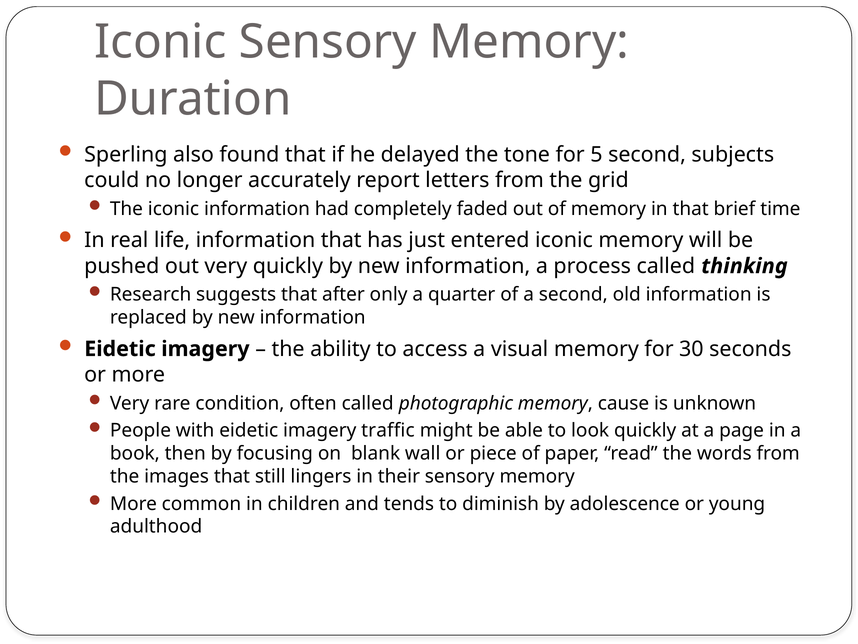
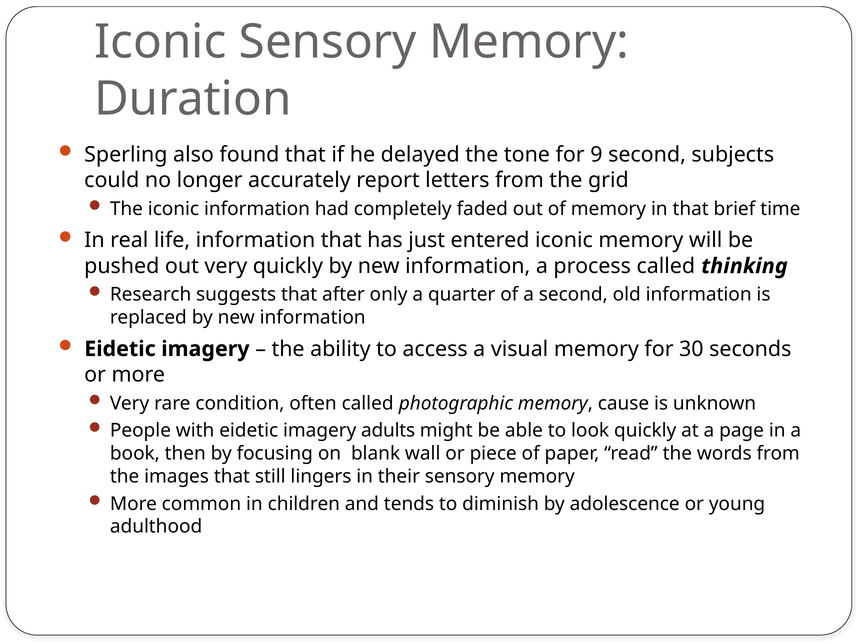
5: 5 -> 9 (596, 154)
traffic: traffic -> adults (388, 430)
